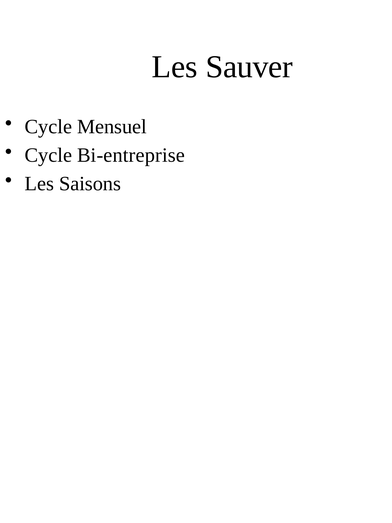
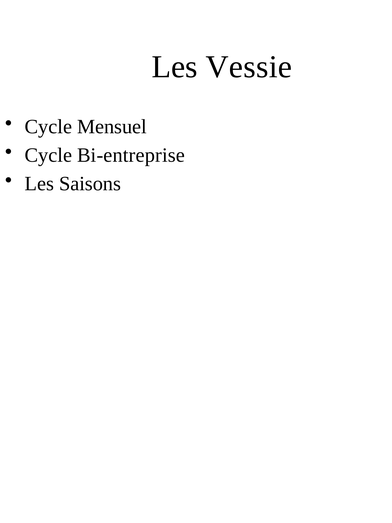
Sauver: Sauver -> Vessie (249, 67)
